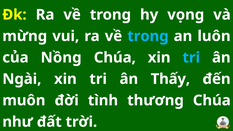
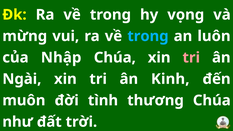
Nồng: Nồng -> Nhập (61, 58)
tri colour: light blue -> pink (191, 58)
Thấy: Thấy -> Kinh (170, 79)
